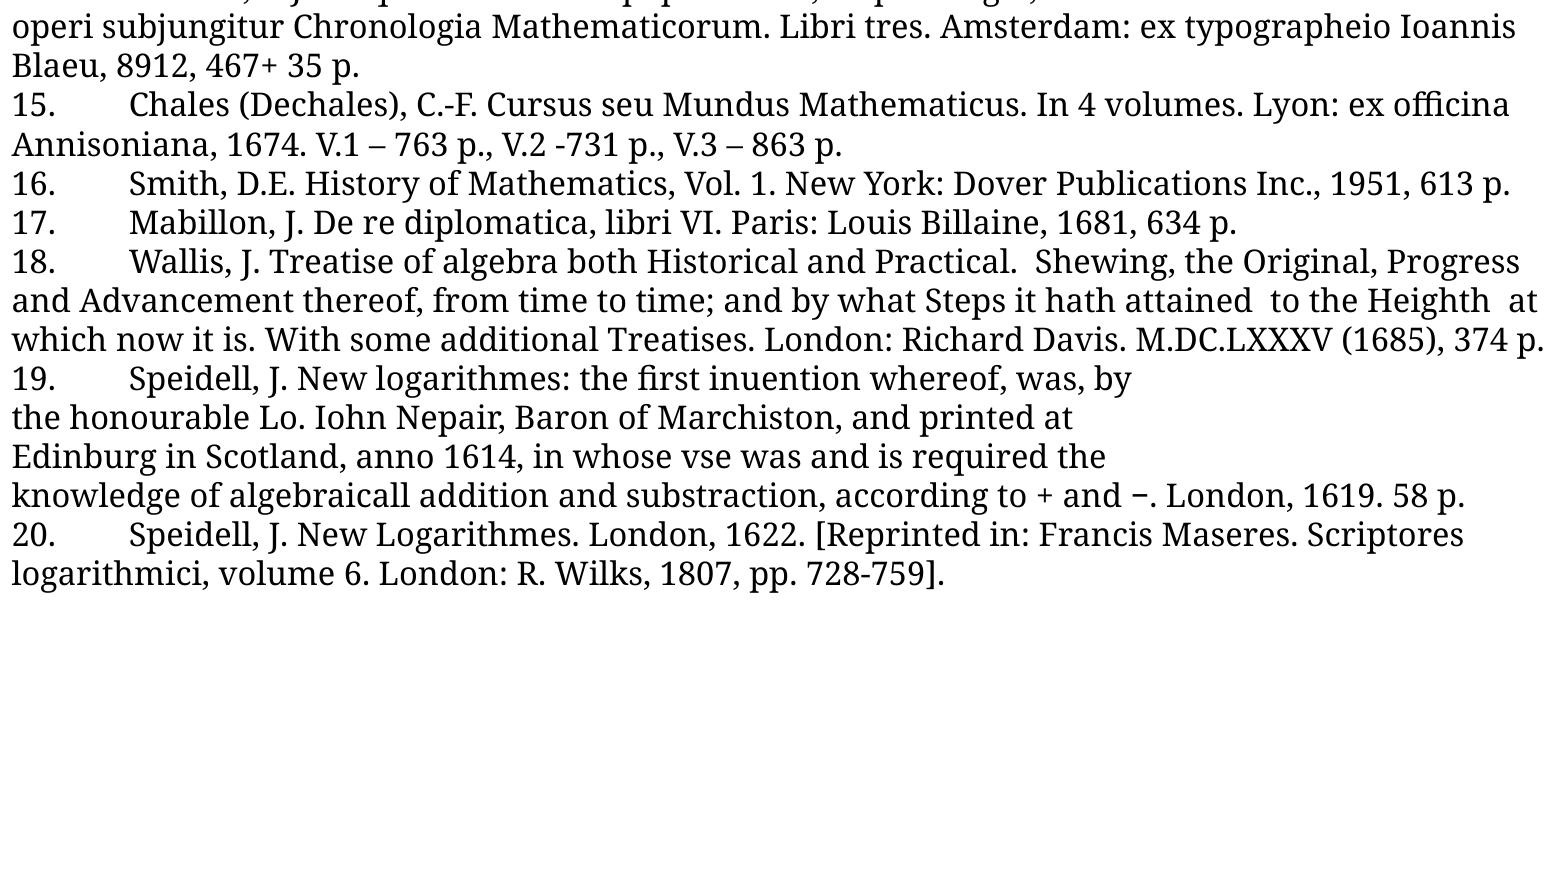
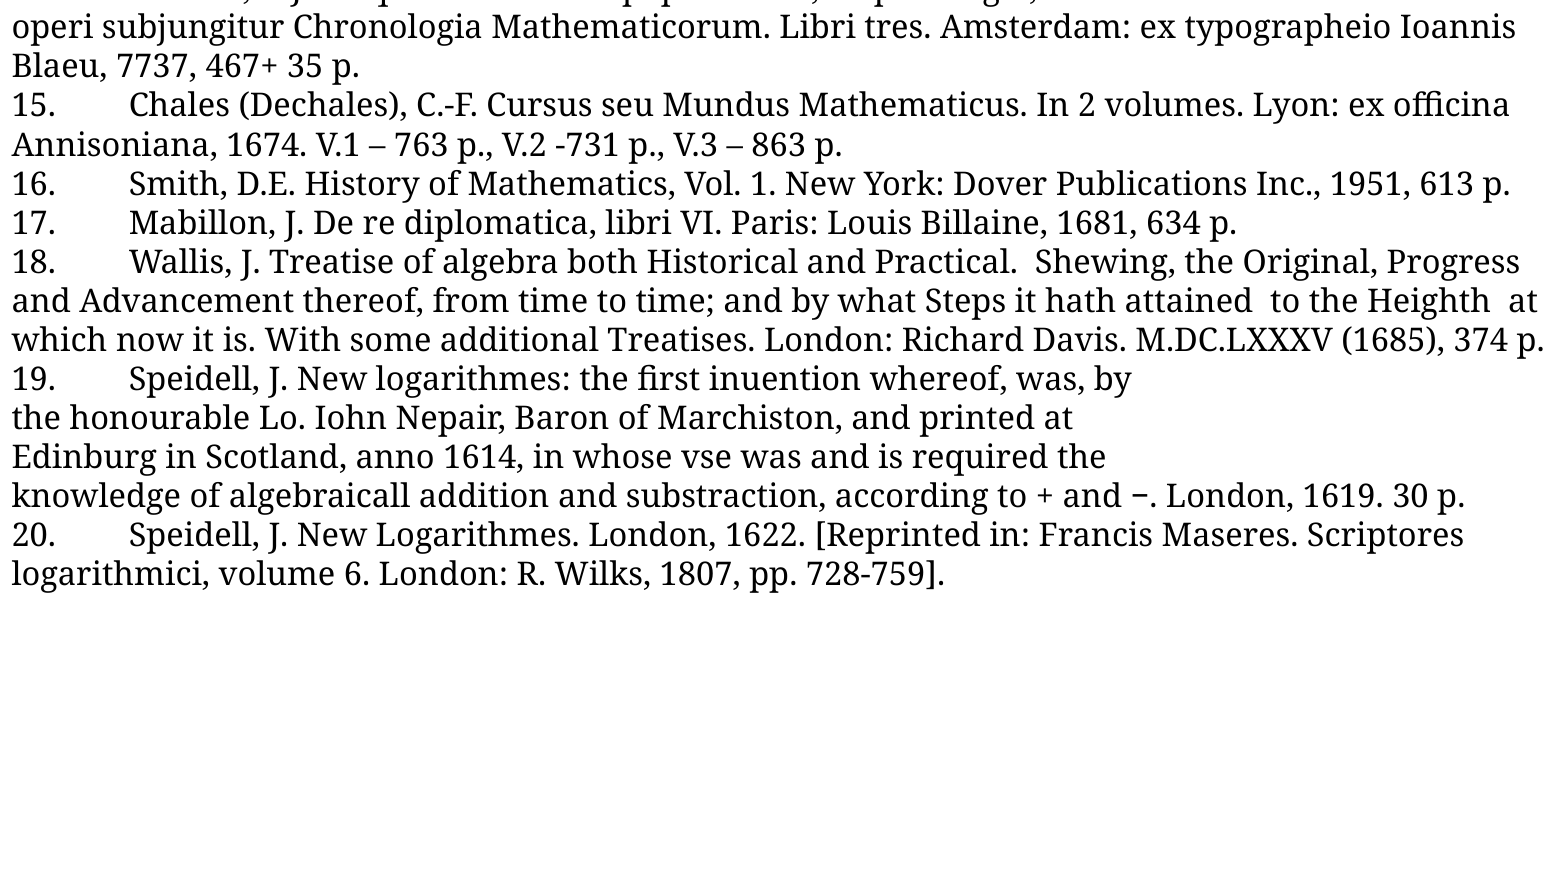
8912: 8912 -> 7737 (157, 67)
4: 4 -> 2 (1087, 106)
58: 58 -> 30 (1410, 497)
